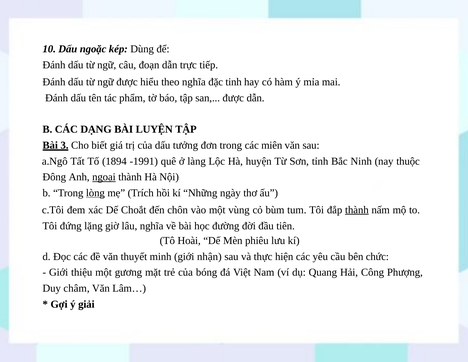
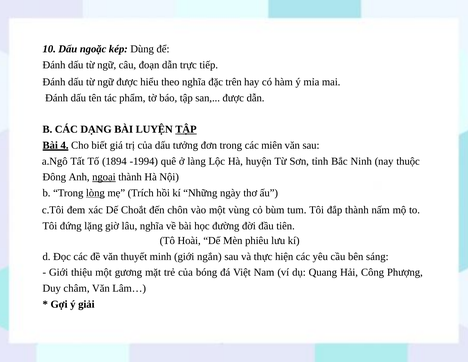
tinh: tinh -> trên (234, 82)
TẬP underline: none -> present (186, 129)
3: 3 -> 4 (65, 145)
-1991: -1991 -> -1994 (144, 161)
thành underline: present -> none (357, 210)
nhận: nhận -> ngắn (209, 256)
chức: chức -> sáng (377, 256)
